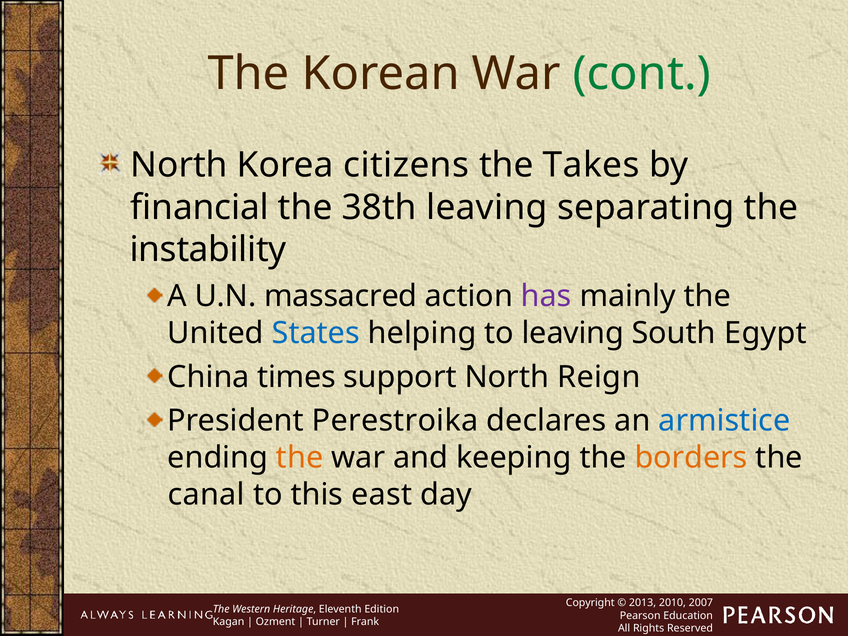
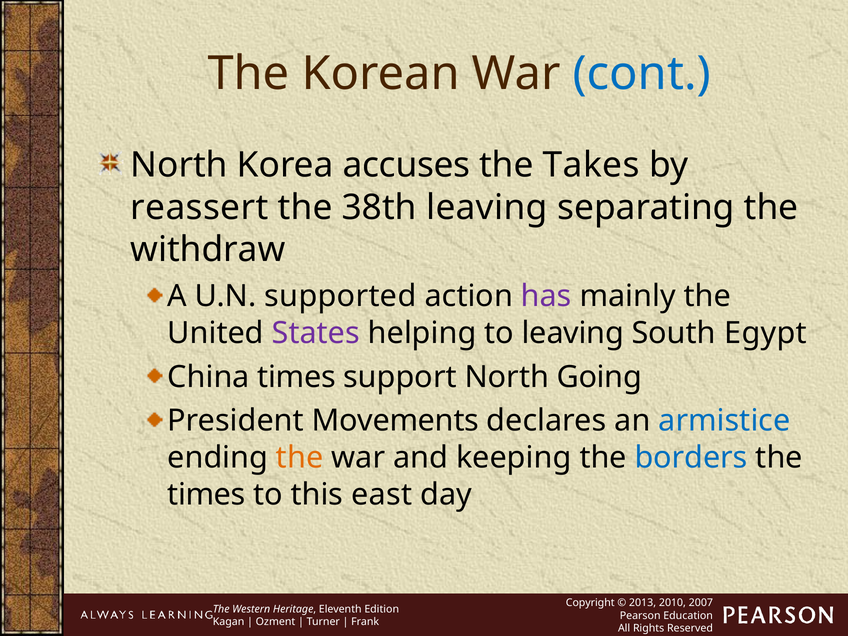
cont colour: green -> blue (642, 74)
citizens: citizens -> accuses (407, 165)
financial: financial -> reassert (199, 207)
instability: instability -> withdraw (208, 250)
massacred: massacred -> supported (340, 296)
States colour: blue -> purple (316, 333)
Reign: Reign -> Going (599, 377)
Perestroika: Perestroika -> Movements (395, 421)
borders colour: orange -> blue (691, 458)
canal: canal -> times (206, 494)
